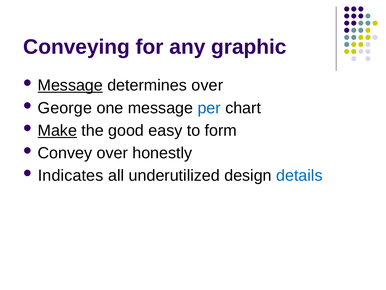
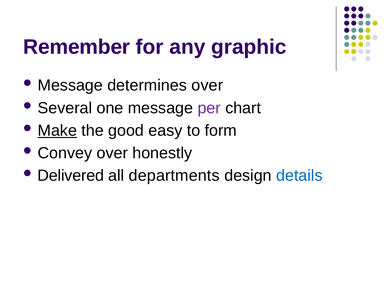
Conveying: Conveying -> Remember (77, 47)
Message underline: present -> none (70, 85)
George: George -> Several (65, 108)
per colour: blue -> purple (209, 108)
Indicates: Indicates -> Delivered (71, 175)
underutilized: underutilized -> departments (174, 175)
